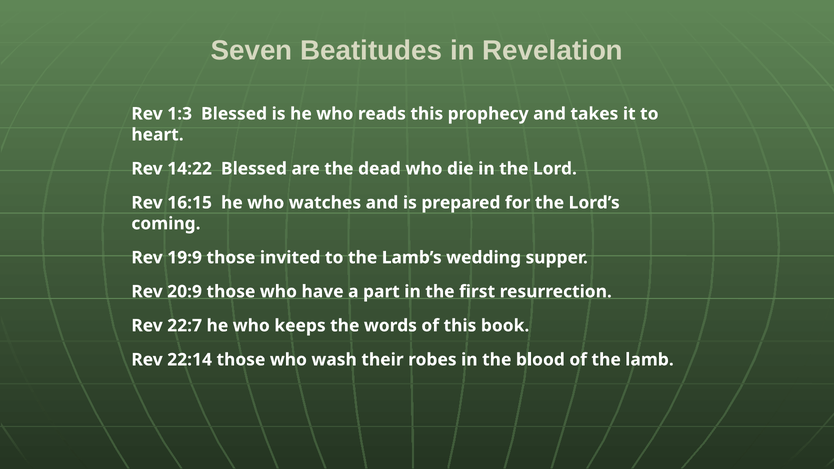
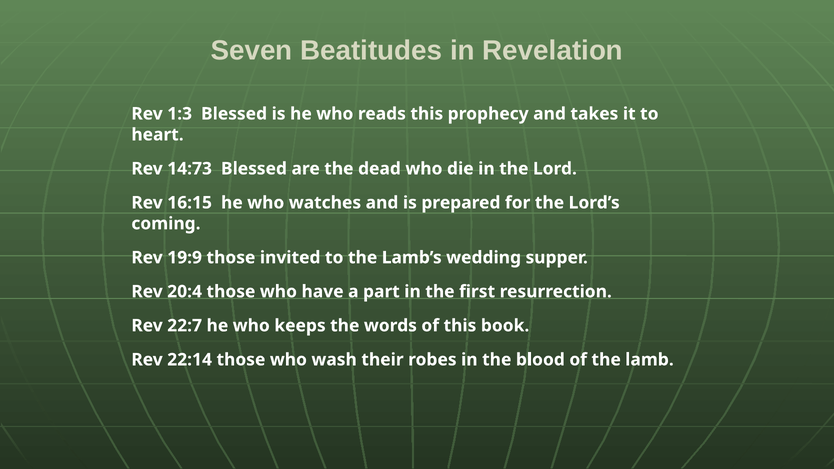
14:22: 14:22 -> 14:73 (190, 169)
20:9: 20:9 -> 20:4 (185, 292)
